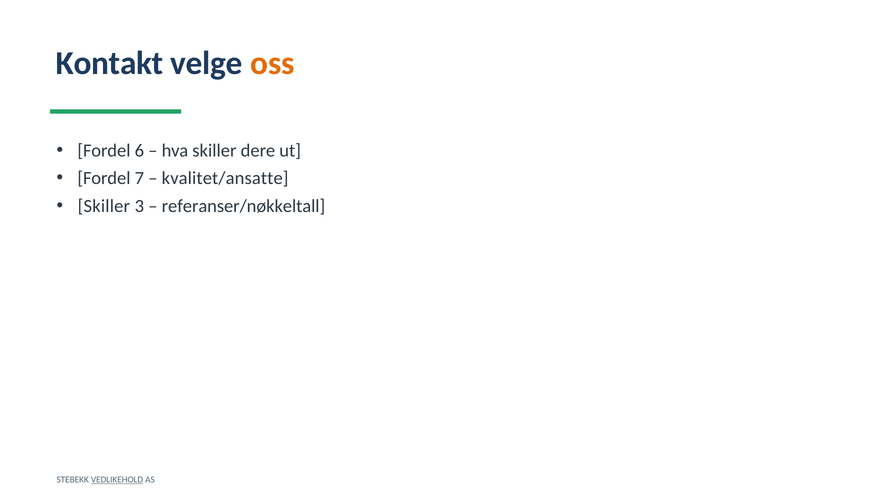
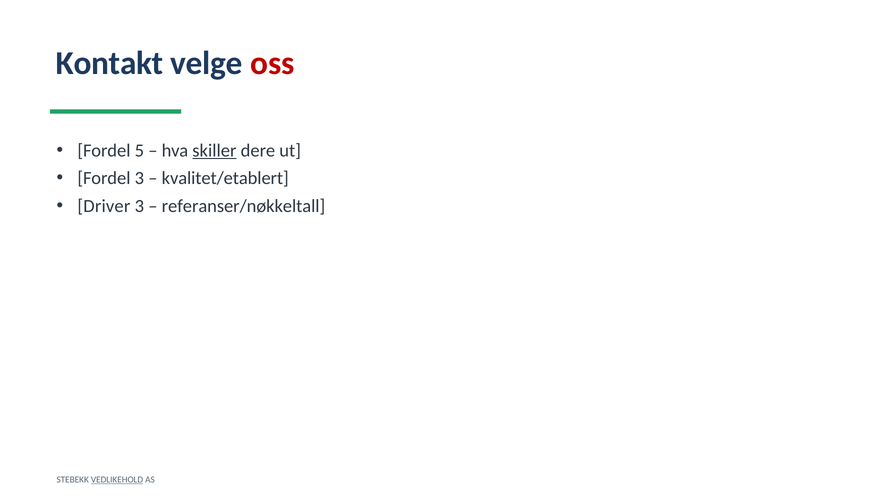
oss colour: orange -> red (272, 63)
6: 6 -> 5 (139, 151)
skiller underline: none -> present (214, 151)
Fordel 7: 7 -> 3 (139, 178)
kvalitet/ansatte: kvalitet/ansatte -> kvalitet/etablert (225, 178)
Skiller: Skiller -> Driver (104, 206)
